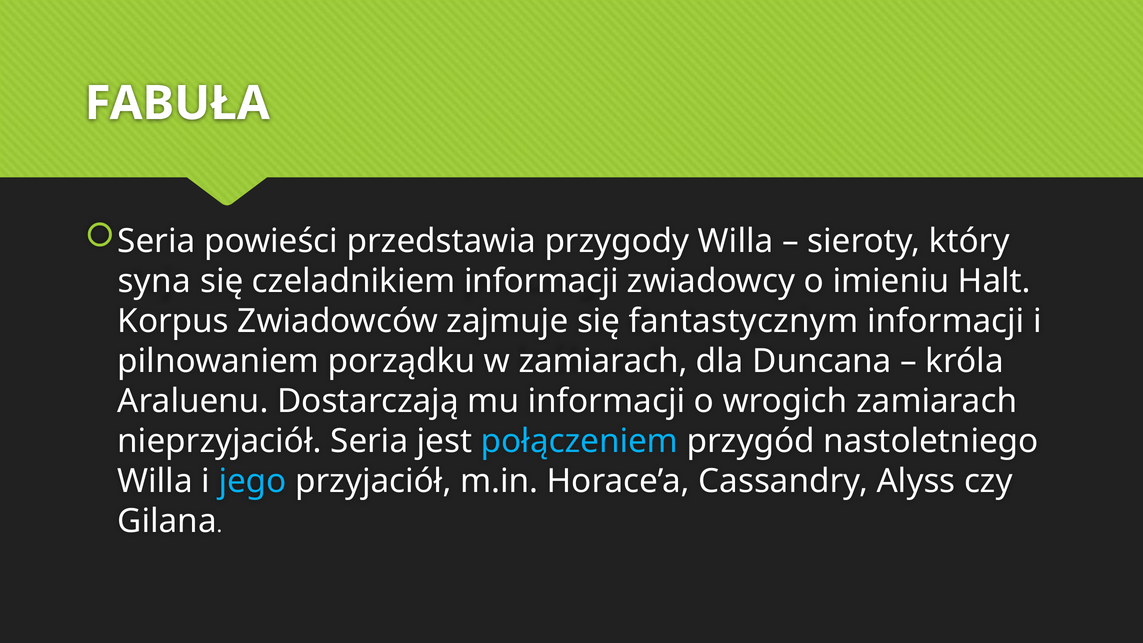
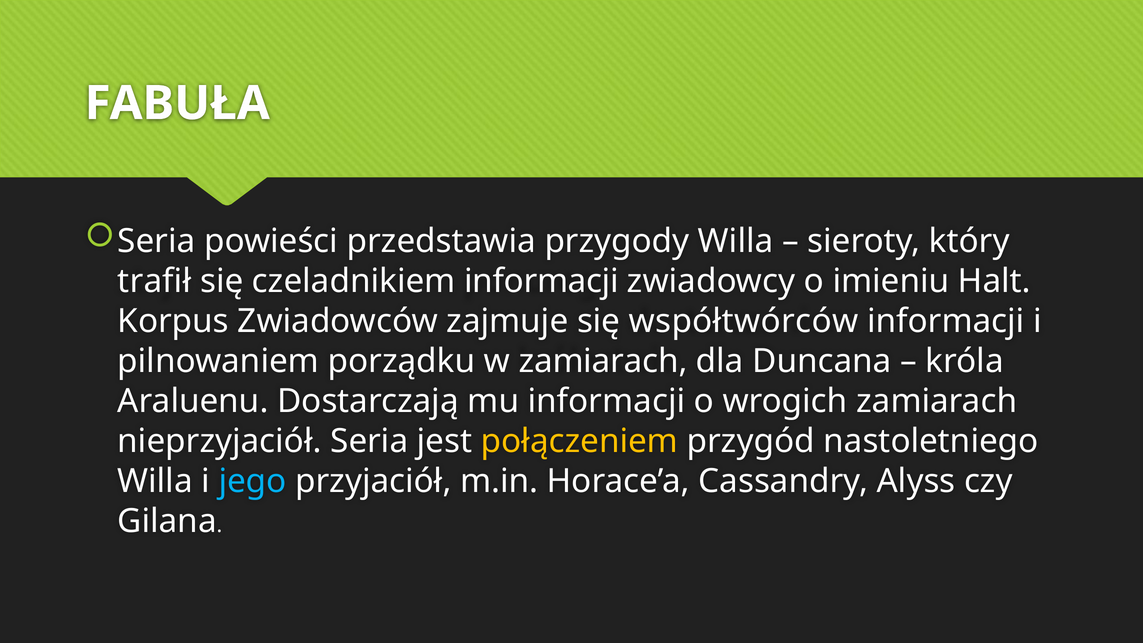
syna: syna -> trafił (154, 281)
fantastycznym: fantastycznym -> współtwórców (744, 321)
połączeniem colour: light blue -> yellow (580, 441)
